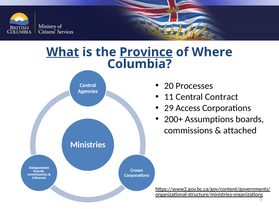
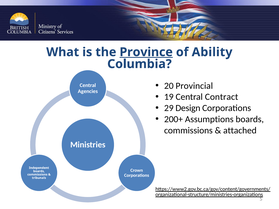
What underline: present -> none (63, 52)
Where: Where -> Ability (212, 52)
Processes: Processes -> Provincial (194, 86)
11: 11 -> 19 (169, 97)
Access: Access -> Design (188, 108)
